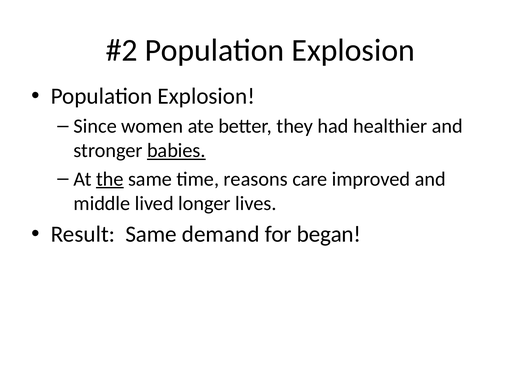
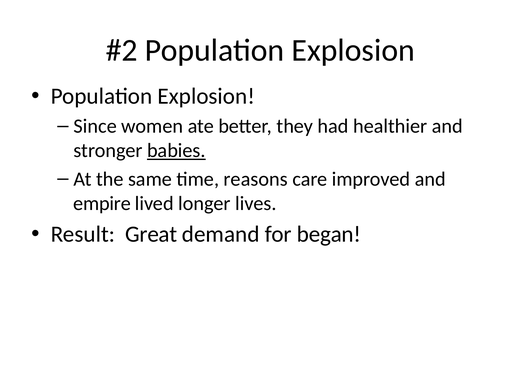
the underline: present -> none (110, 179)
middle: middle -> empire (102, 203)
Result Same: Same -> Great (151, 234)
